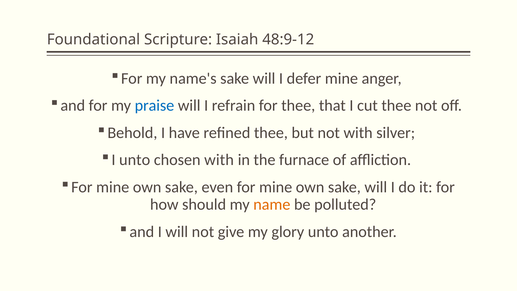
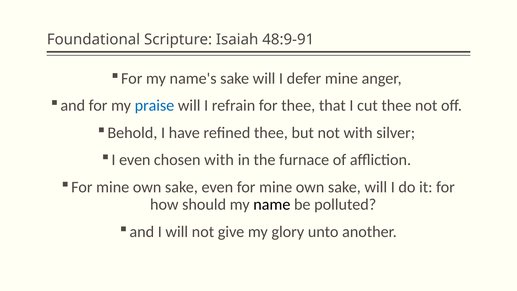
48:9-12: 48:9-12 -> 48:9-91 (288, 40)
I unto: unto -> even (135, 160)
name colour: orange -> black (272, 204)
